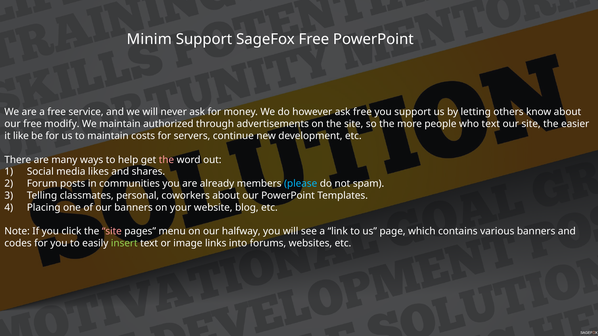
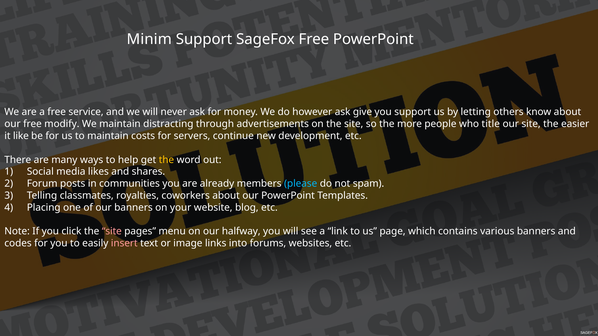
ask free: free -> give (363, 112)
authorized: authorized -> distracting (168, 124)
who text: text -> title (491, 124)
the colour: pink -> yellow (166, 160)
personal: personal -> royalties (138, 196)
insert colour: light green -> pink (124, 244)
